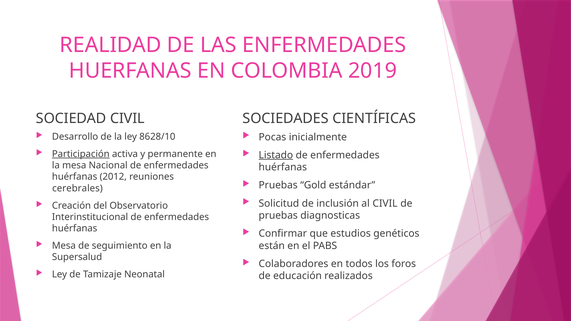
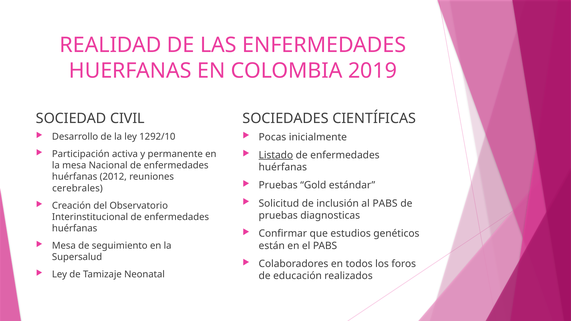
8628/10: 8628/10 -> 1292/10 (157, 137)
Participación underline: present -> none (81, 154)
al CIVIL: CIVIL -> PABS (385, 204)
